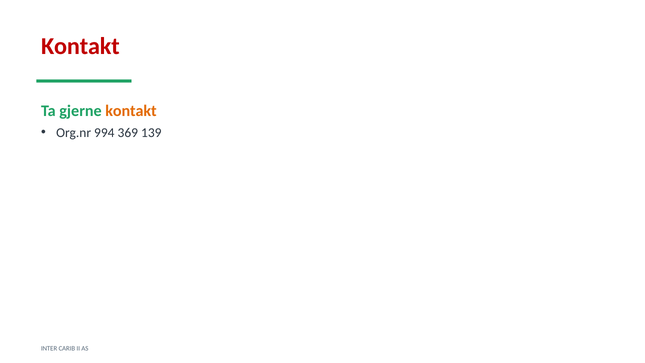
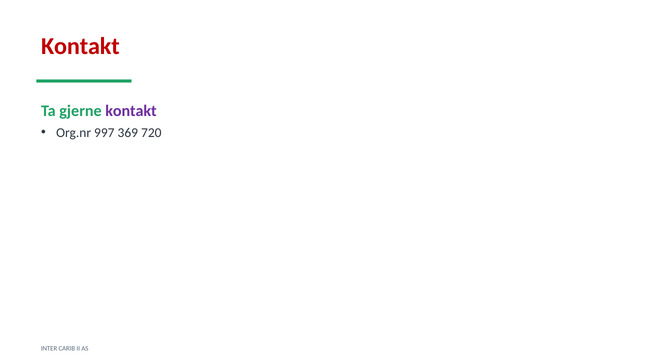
kontakt colour: orange -> purple (131, 111)
994: 994 -> 997 (104, 133)
139: 139 -> 720 (151, 133)
